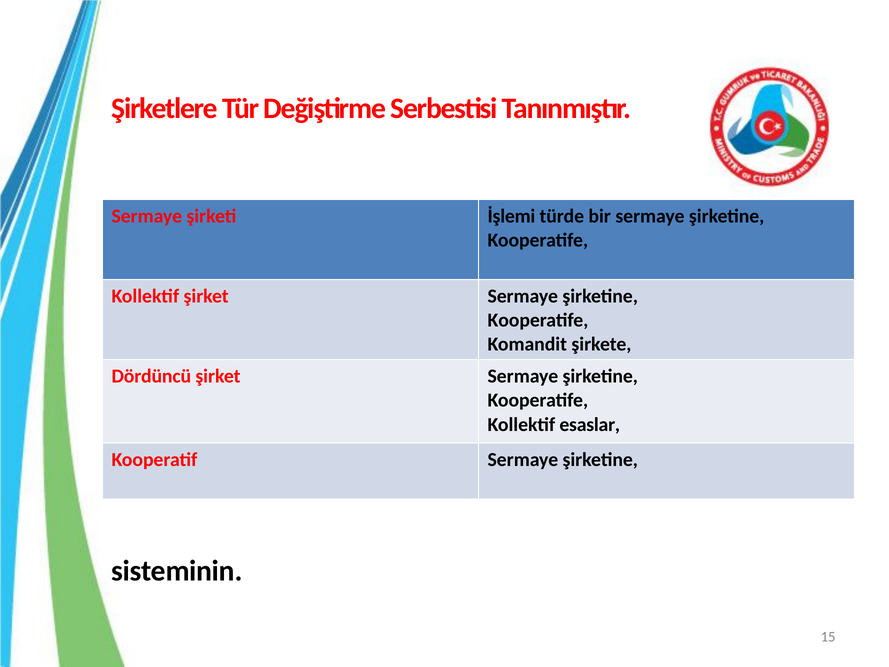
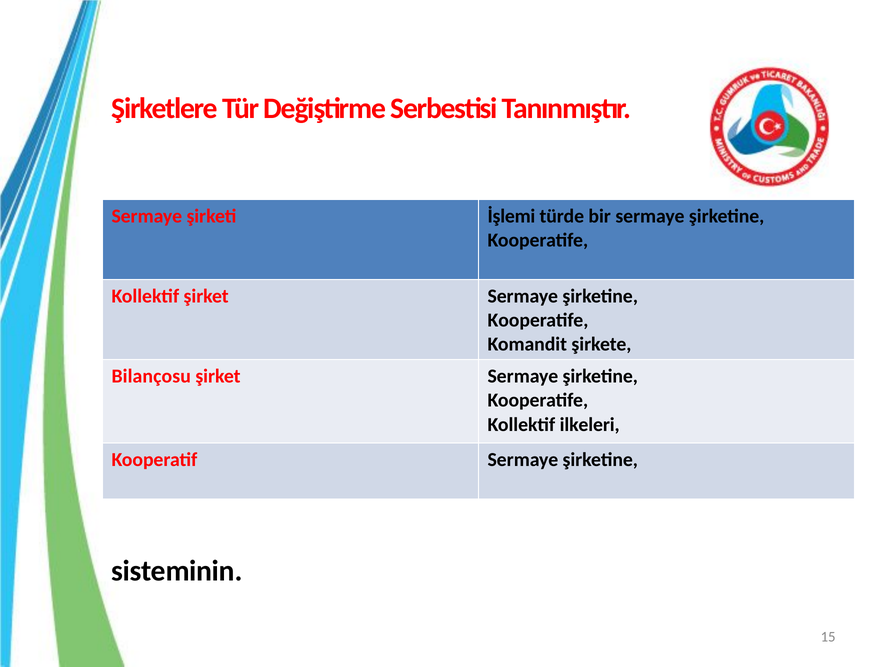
Dördüncü: Dördüncü -> Bilançosu (151, 376)
esaslar: esaslar -> ilkeleri (590, 424)
